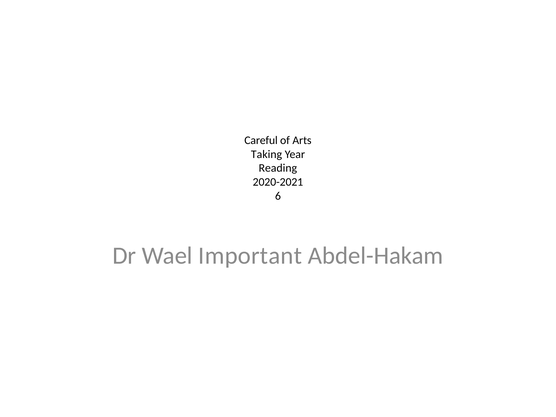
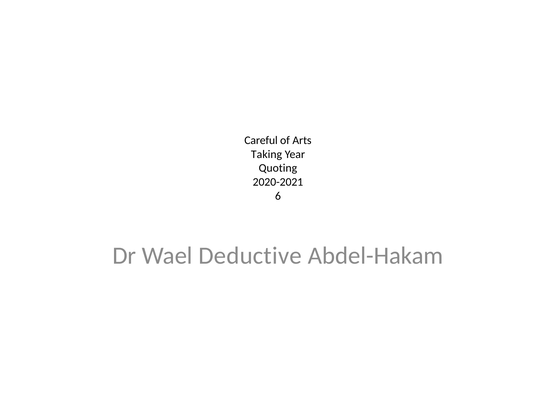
Reading: Reading -> Quoting (278, 168)
Important: Important -> Deductive (250, 256)
